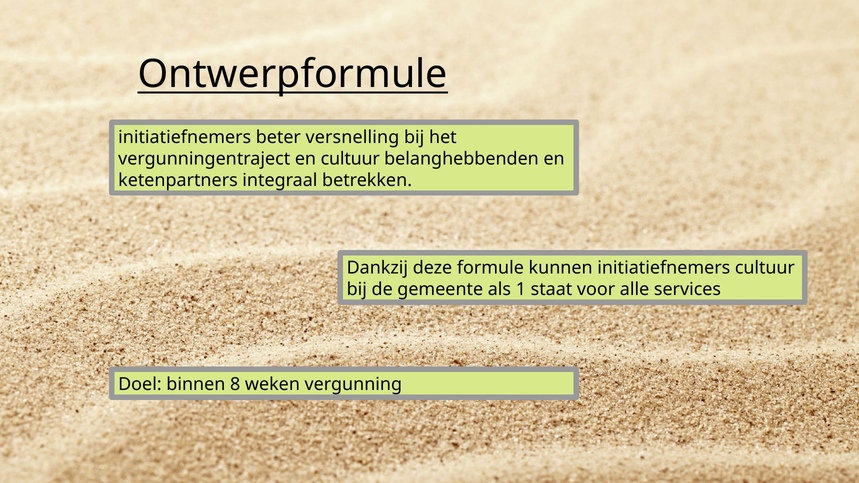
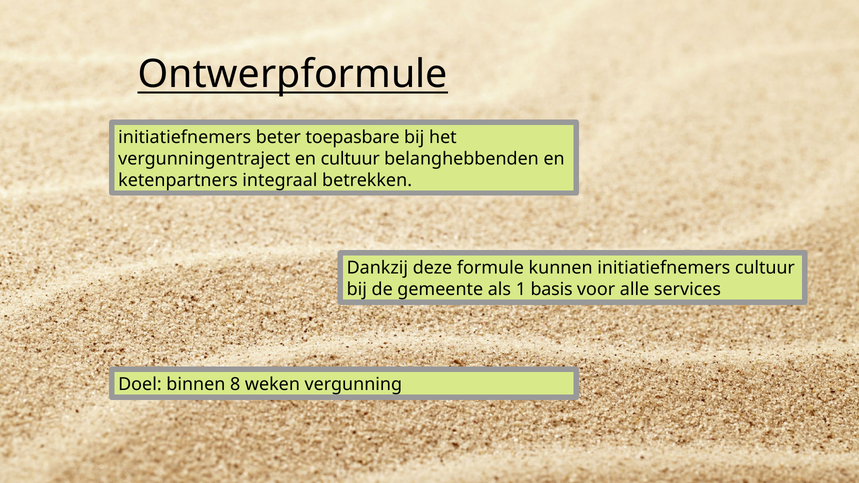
versnelling: versnelling -> toepasbare (353, 137)
staat: staat -> basis (552, 290)
